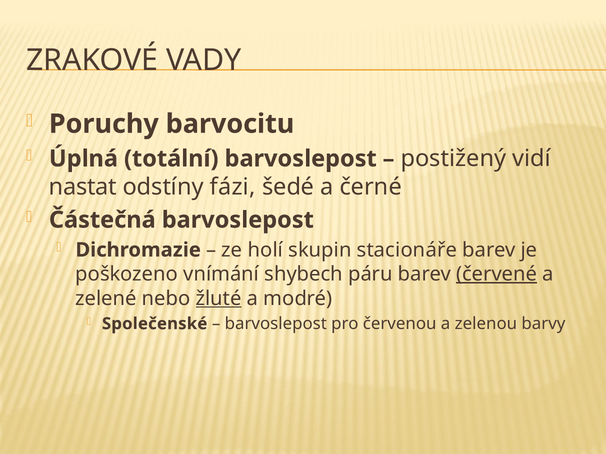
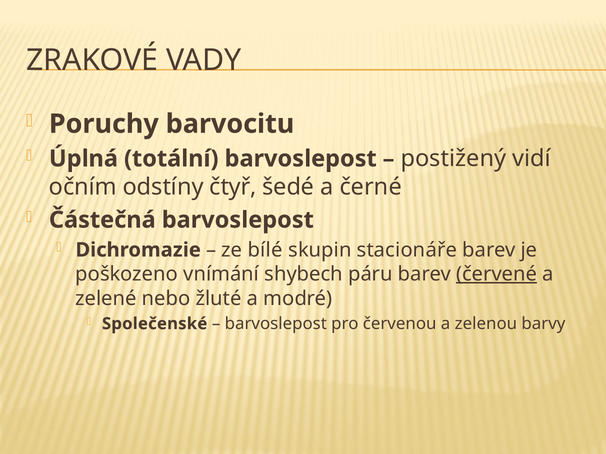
nastat: nastat -> očním (83, 187)
fázi: fázi -> čtyř (233, 187)
holí: holí -> bílé (265, 250)
žluté underline: present -> none (219, 299)
